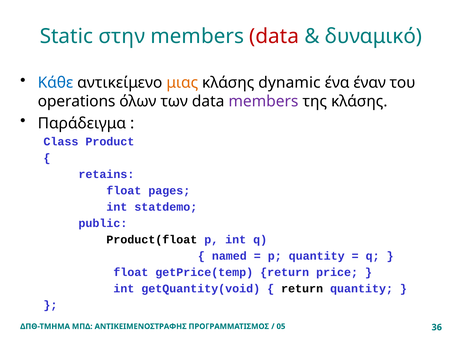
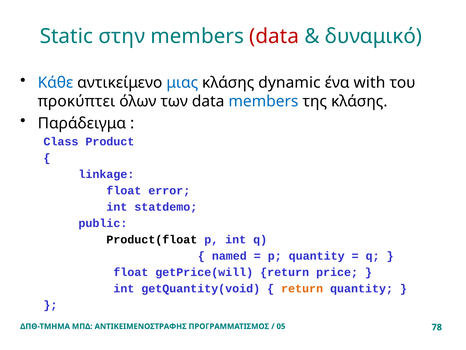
μιας colour: orange -> blue (182, 83)
έναν: έναν -> with (369, 83)
operations: operations -> προκύπτει (76, 101)
members colour: purple -> blue (263, 101)
retains: retains -> linkage (106, 174)
pages: pages -> error (169, 190)
getPrice(temp: getPrice(temp -> getPrice(will (204, 272)
return colour: black -> orange (302, 288)
36: 36 -> 78 (437, 327)
